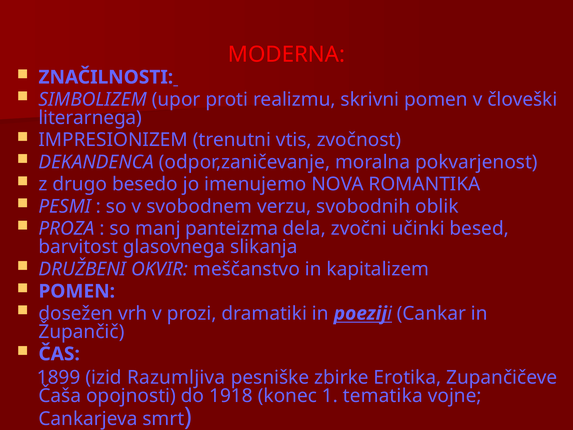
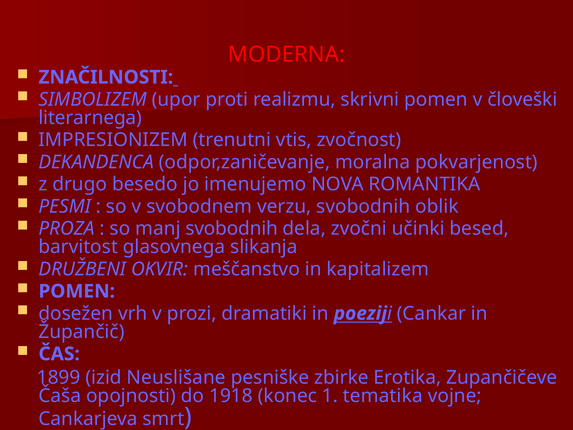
manj panteizma: panteizma -> svobodnih (232, 228)
Razumljiva: Razumljiva -> Neuslišane (176, 377)
